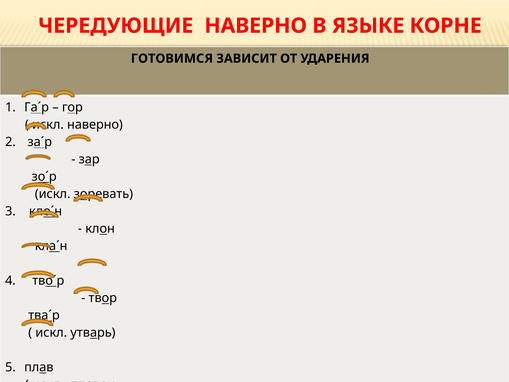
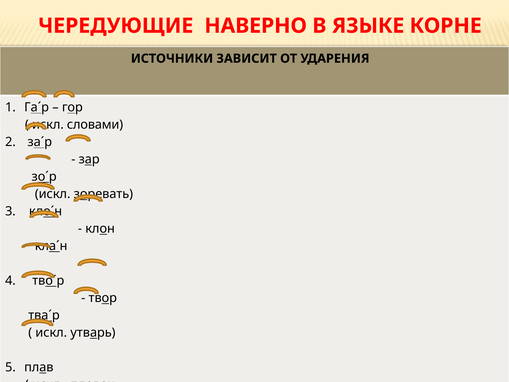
ГОТОВИМСЯ: ГОТОВИМСЯ -> ИСТОЧНИКИ (172, 58)
наверно: наверно -> словами (95, 125)
